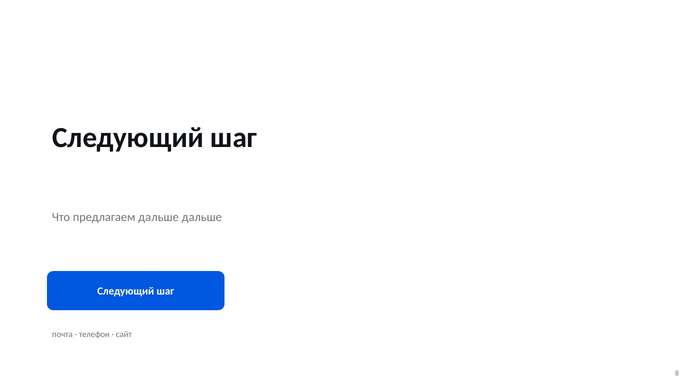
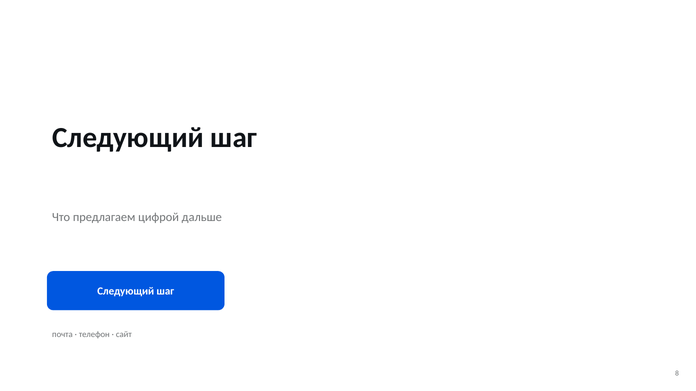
предлагаем дальше: дальше -> цифрой (159, 218)
